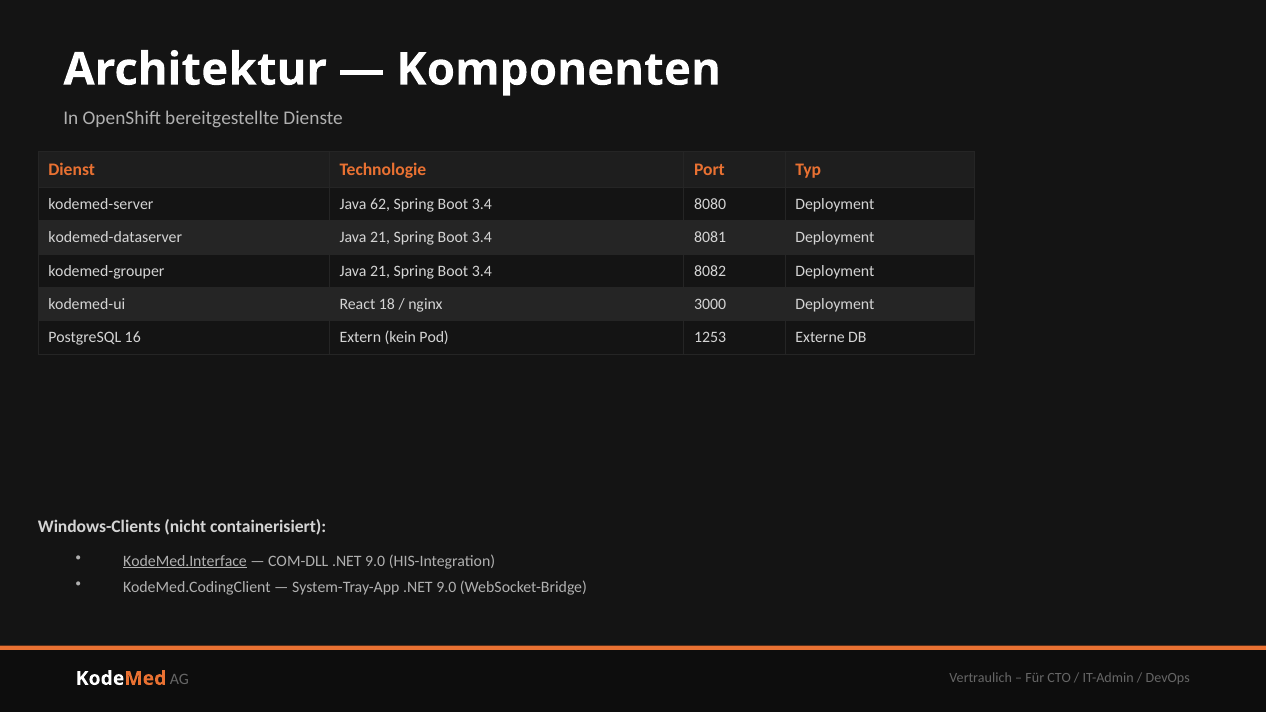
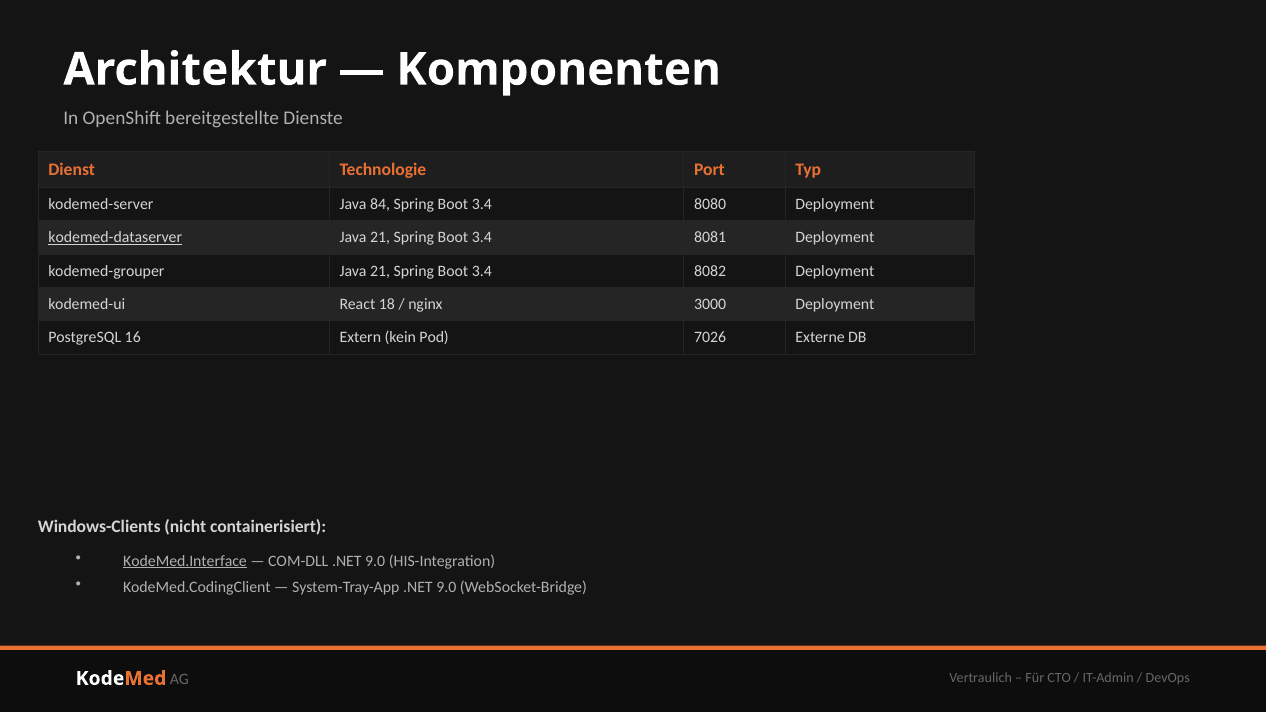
62: 62 -> 84 (380, 204)
kodemed-dataserver underline: none -> present (115, 238)
1253: 1253 -> 7026 (710, 338)
